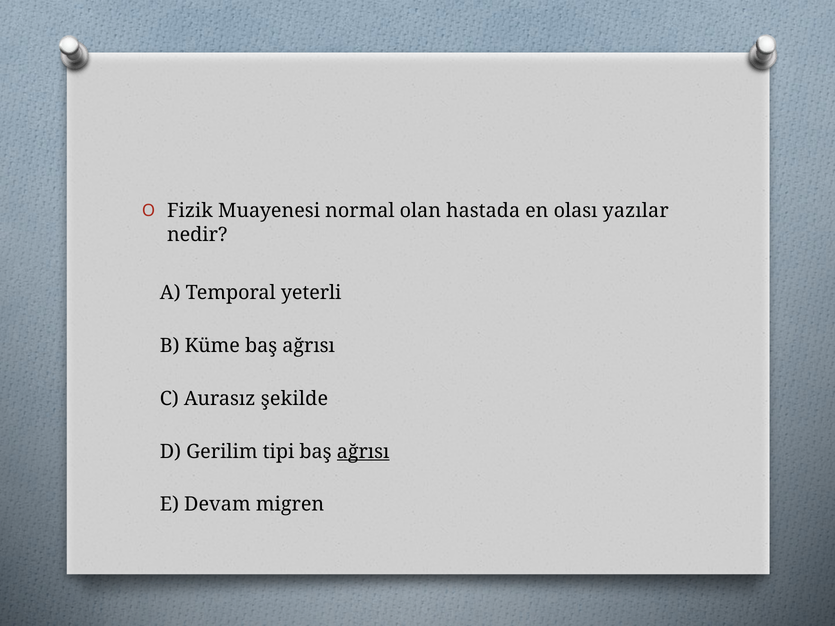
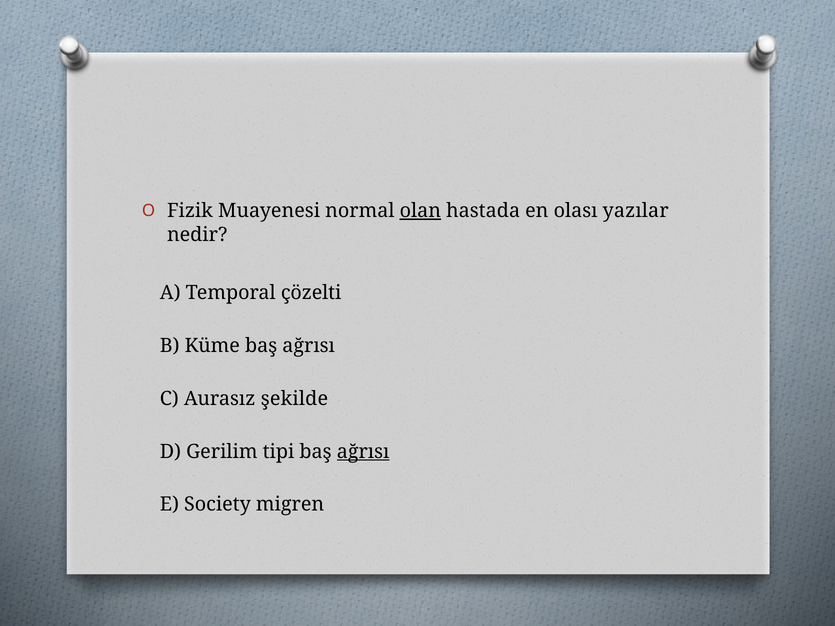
olan underline: none -> present (420, 211)
yeterli: yeterli -> çözelti (311, 293)
Devam: Devam -> Society (217, 505)
